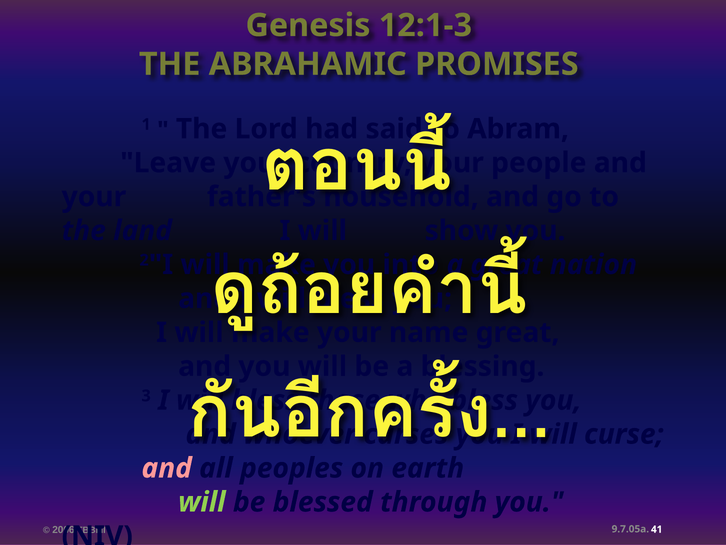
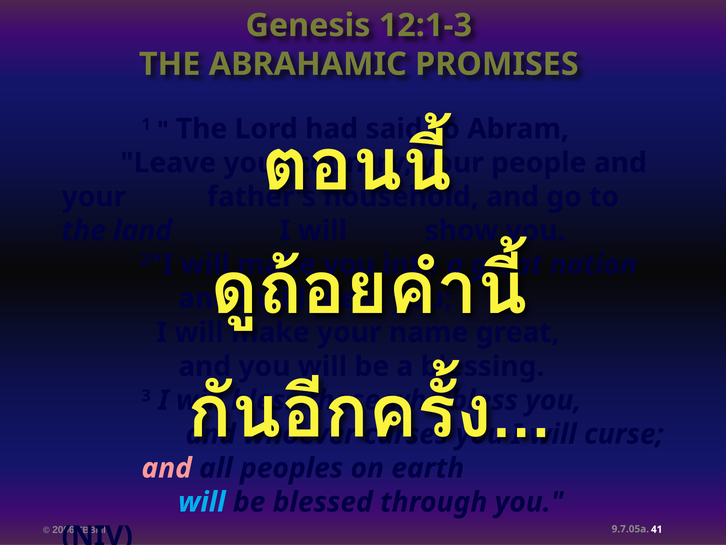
will colour: light green -> light blue (202, 502)
